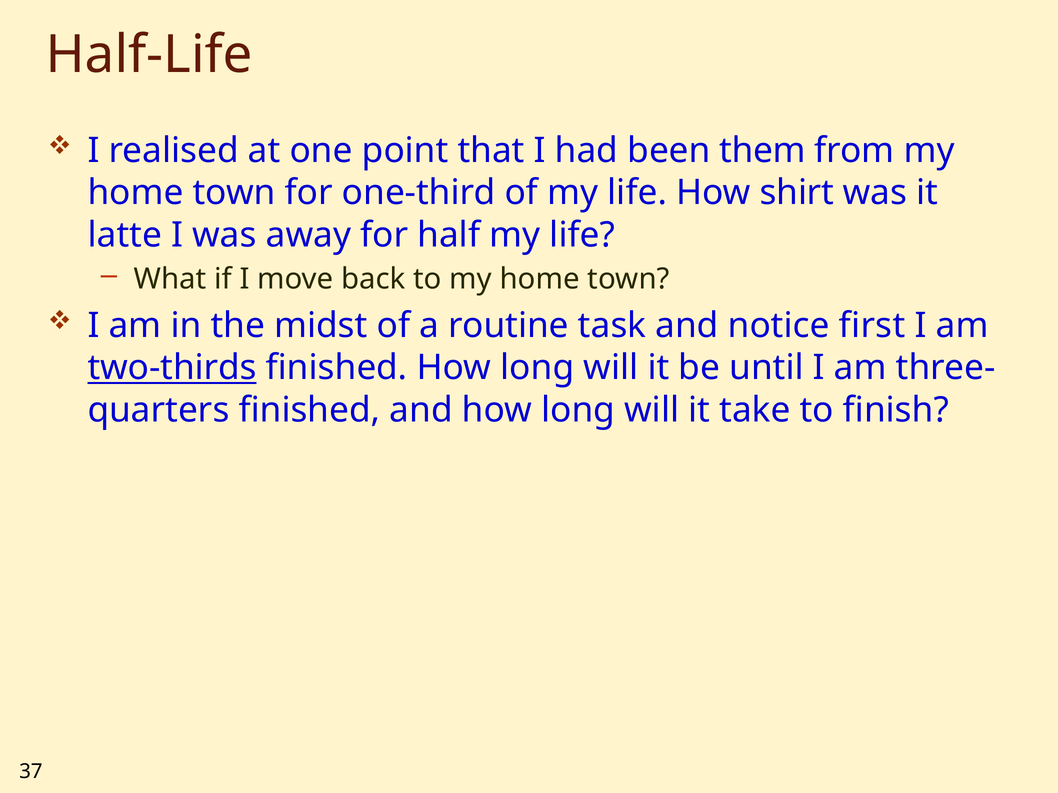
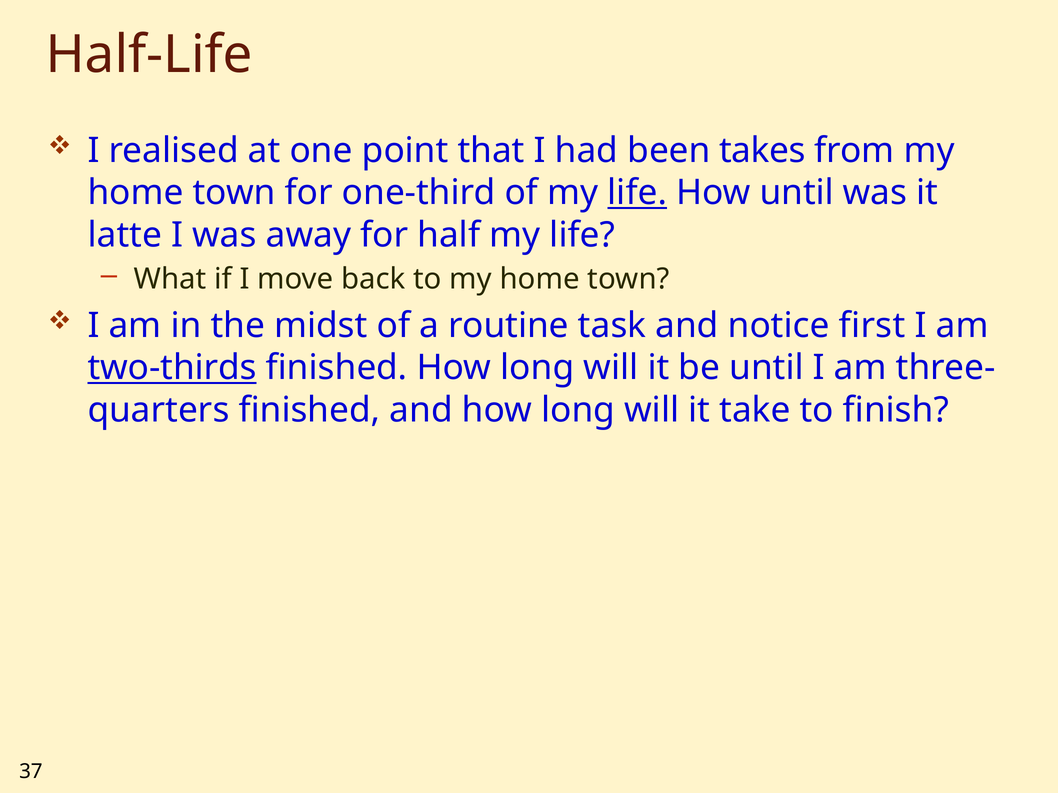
them: them -> takes (762, 151)
life underline: none -> present (637, 193)
How shirt: shirt -> until (797, 193)
